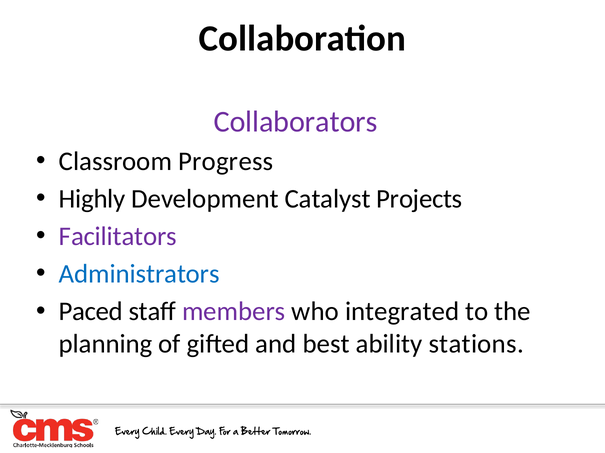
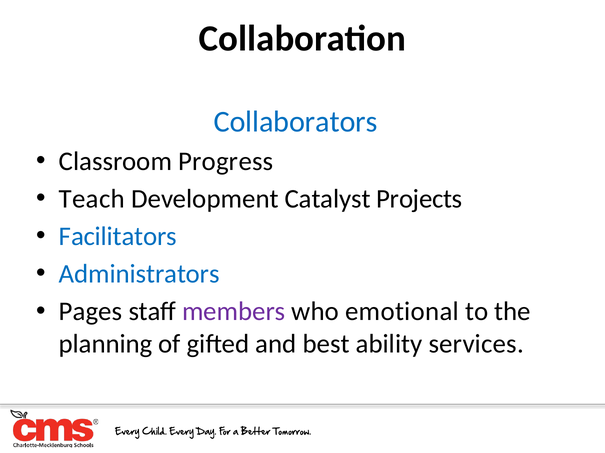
Collaborators colour: purple -> blue (296, 122)
Highly: Highly -> Teach (92, 199)
Facilitators colour: purple -> blue (118, 237)
Paced: Paced -> Pages (91, 312)
integrated: integrated -> emotional (402, 312)
stations: stations -> services (476, 344)
